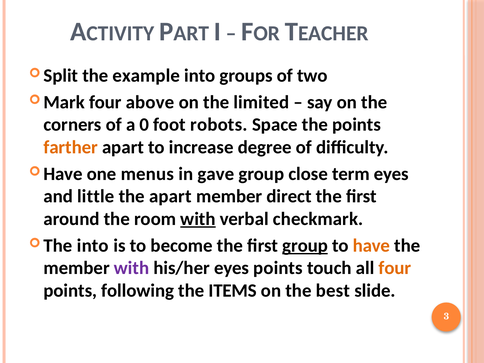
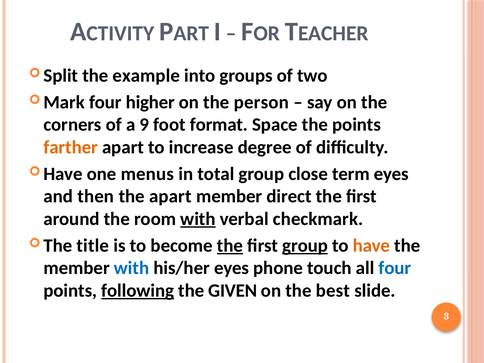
above: above -> higher (150, 102)
limited: limited -> person (261, 102)
0: 0 -> 9 (144, 125)
robots: robots -> format (219, 125)
gave: gave -> total (216, 174)
little: little -> then (96, 196)
into: into -> title (93, 246)
the underline: none -> present (230, 246)
with colour: purple -> blue (132, 268)
eyes points: points -> phone (278, 268)
four colour: orange -> blue (395, 268)
following underline: none -> present (138, 291)
ITEMS: ITEMS -> GIVEN (233, 291)
